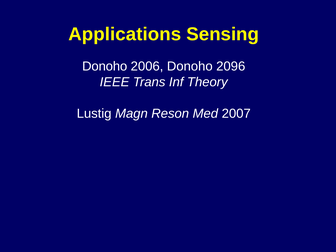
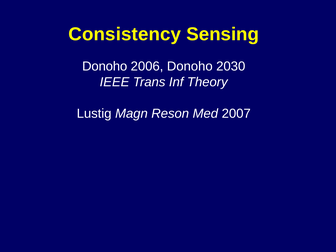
Applications: Applications -> Consistency (125, 34)
2096: 2096 -> 2030 (231, 66)
